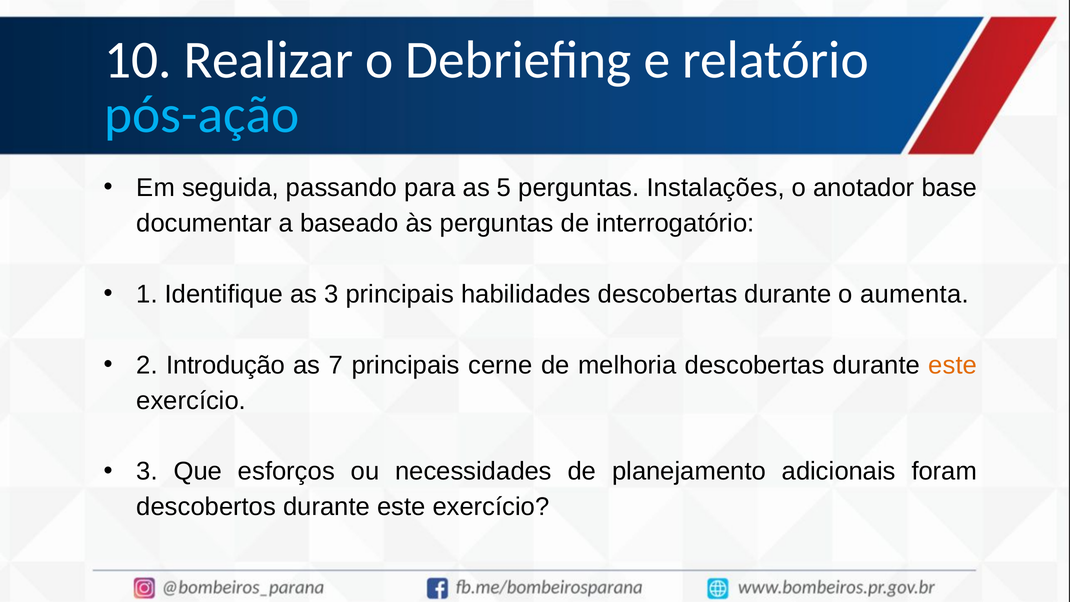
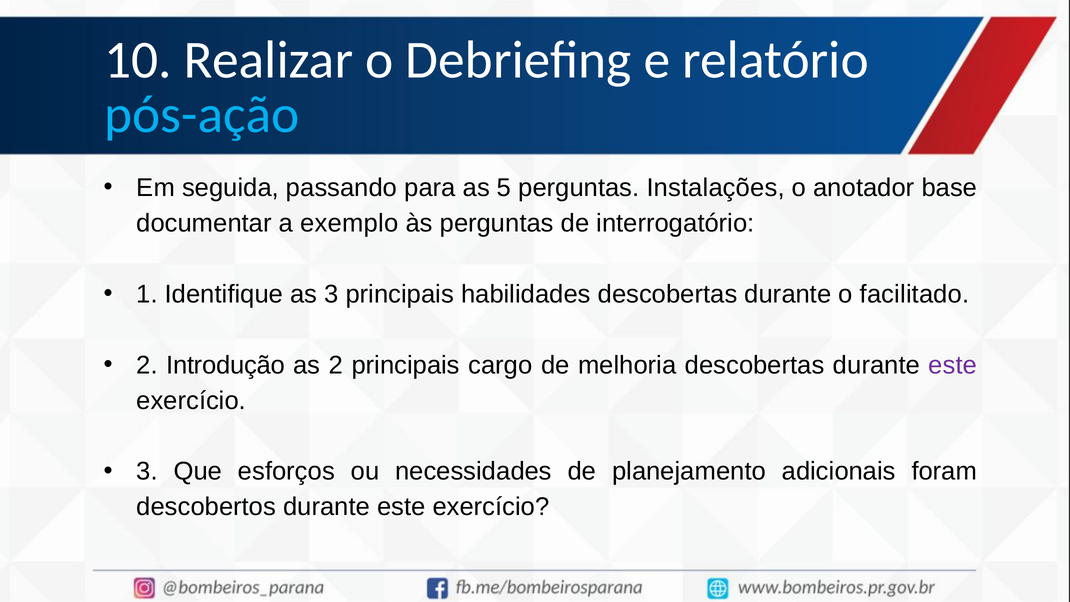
baseado: baseado -> exemplo (349, 223)
aumenta: aumenta -> facilitado (915, 294)
as 7: 7 -> 2 (336, 365)
cerne: cerne -> cargo (500, 365)
este colour: orange -> purple (953, 365)
